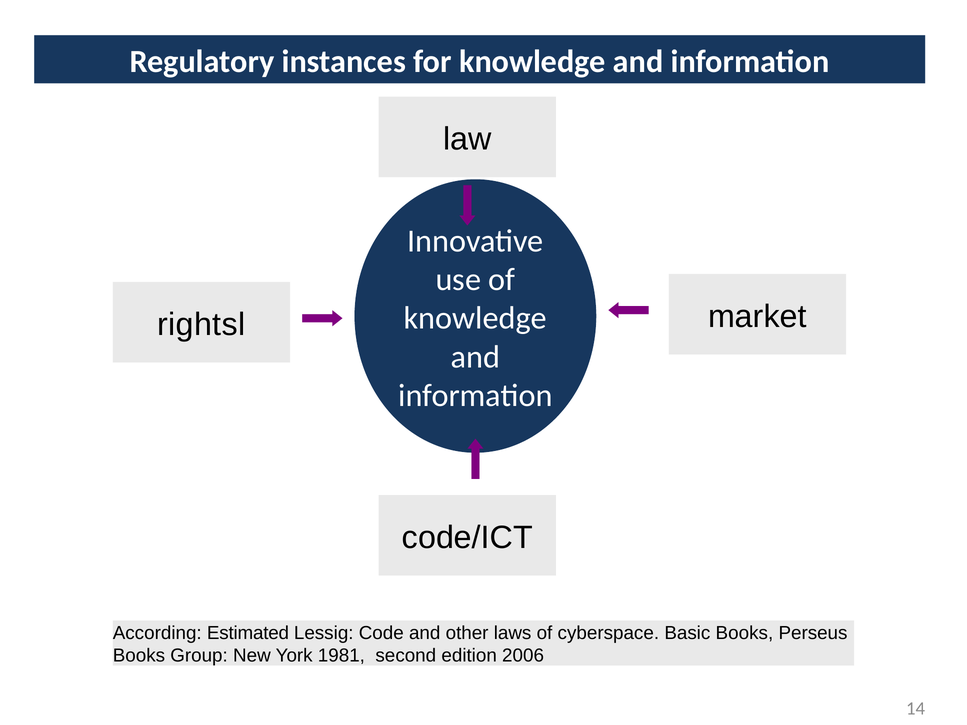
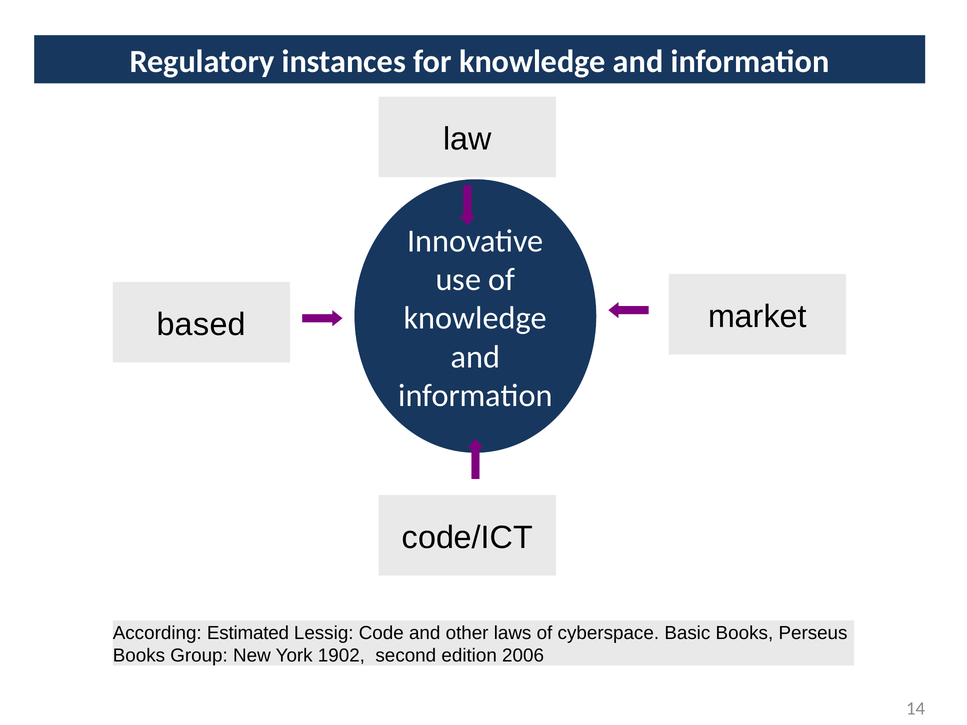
rightsl: rightsl -> based (201, 325)
1981: 1981 -> 1902 (341, 656)
